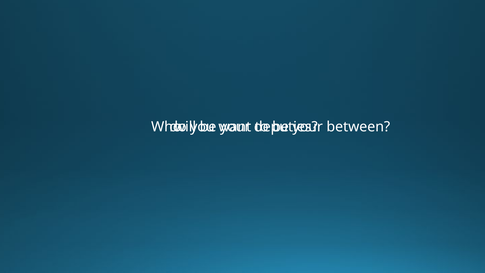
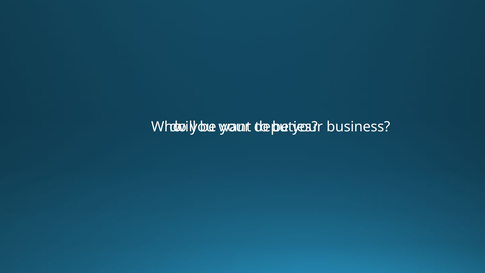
between: between -> business (358, 127)
